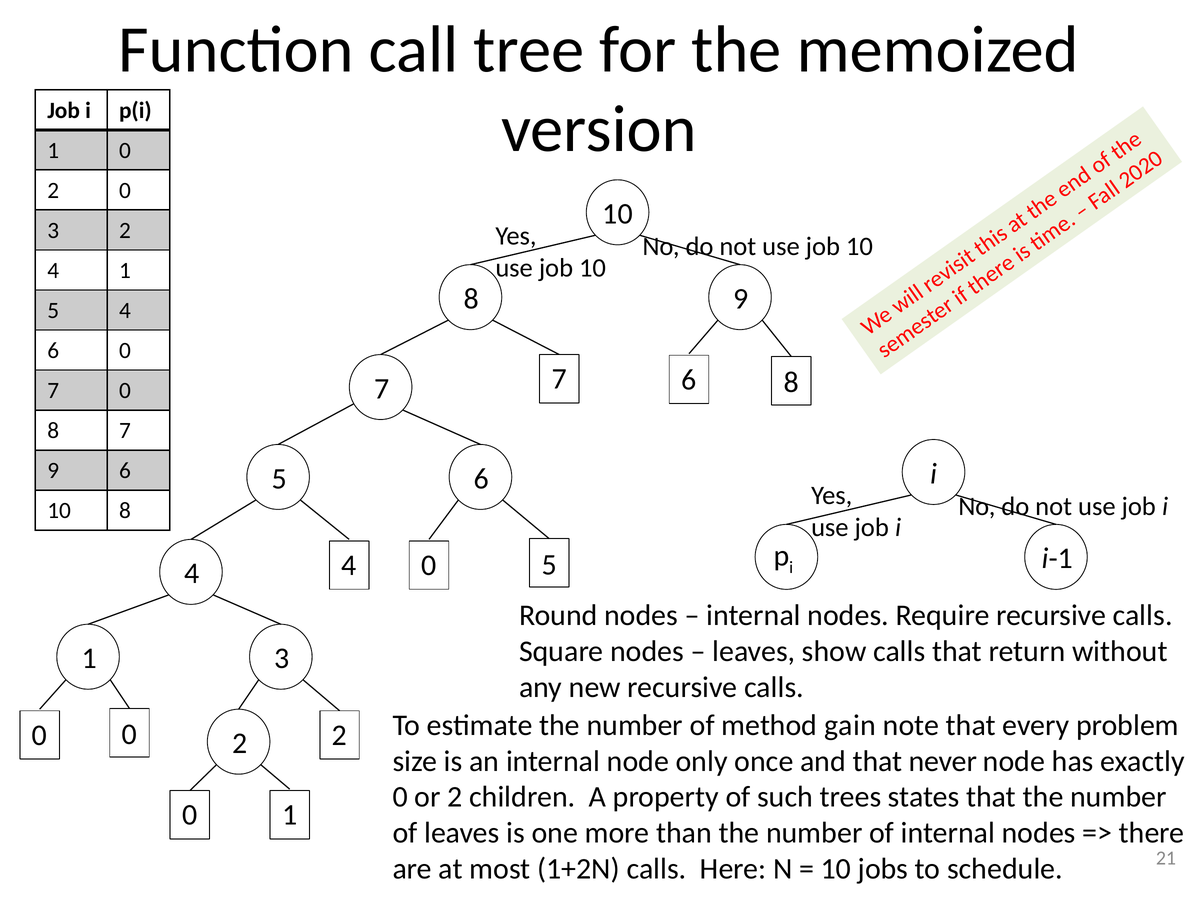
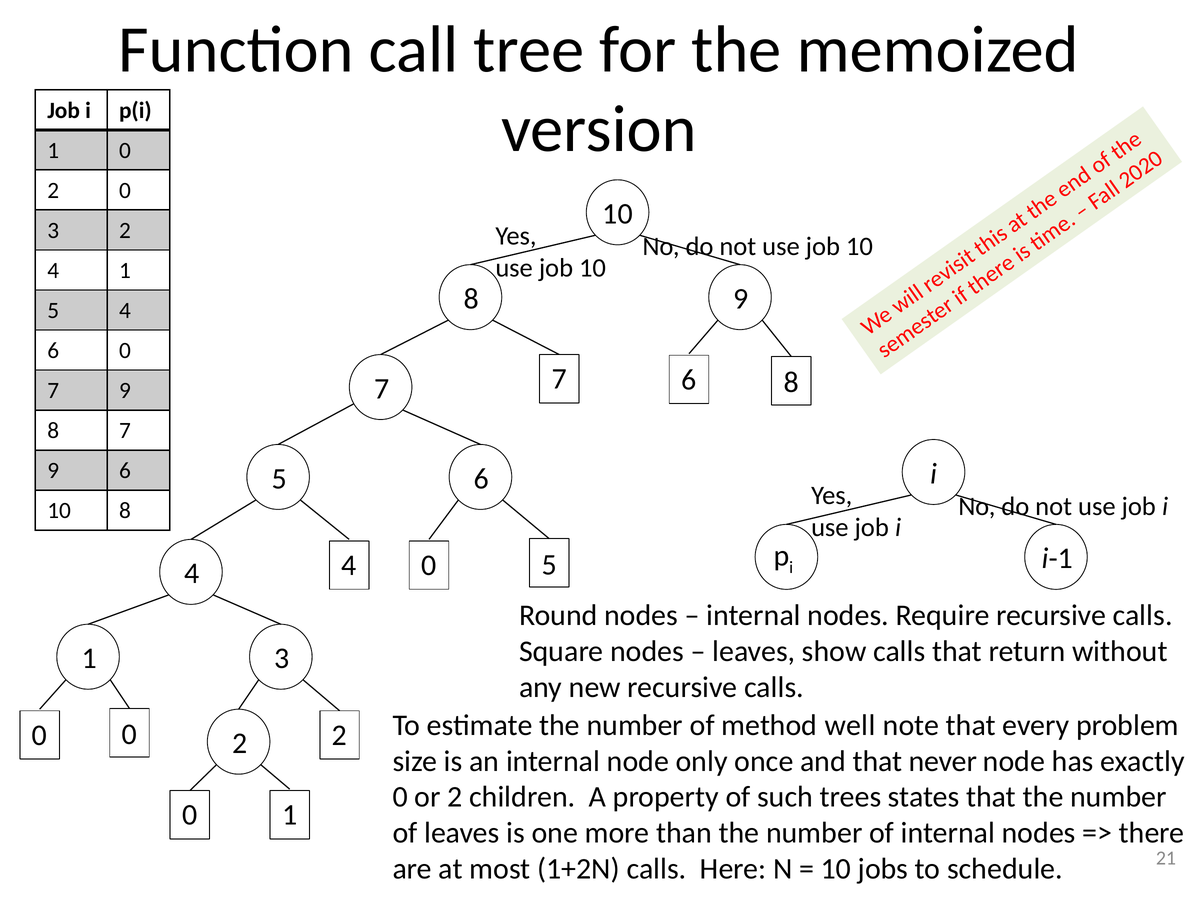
0: 0 -> 9 (125, 390)
gain: gain -> well (850, 725)
